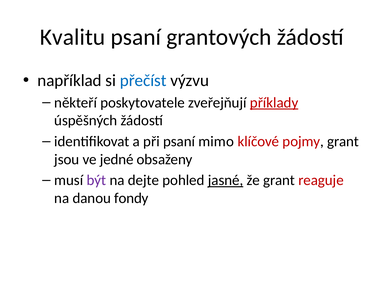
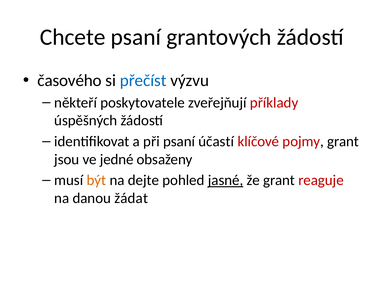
Kvalitu: Kvalitu -> Chcete (73, 37)
například: například -> časového (70, 81)
příklady underline: present -> none (274, 103)
mimo: mimo -> účastí (216, 141)
být colour: purple -> orange (96, 180)
fondy: fondy -> žádat (131, 198)
